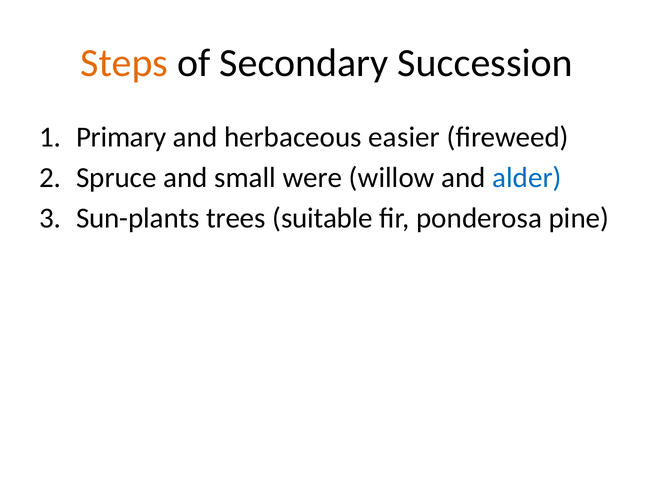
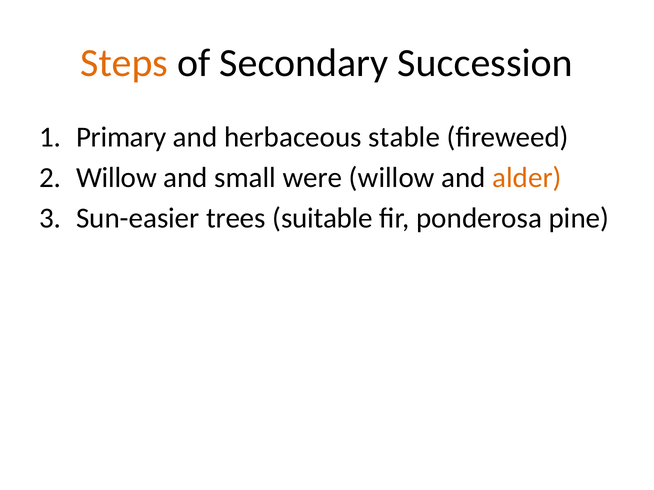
easier: easier -> stable (404, 137)
Spruce: Spruce -> Willow (116, 178)
alder colour: blue -> orange (527, 178)
Sun-plants: Sun-plants -> Sun-easier (138, 219)
